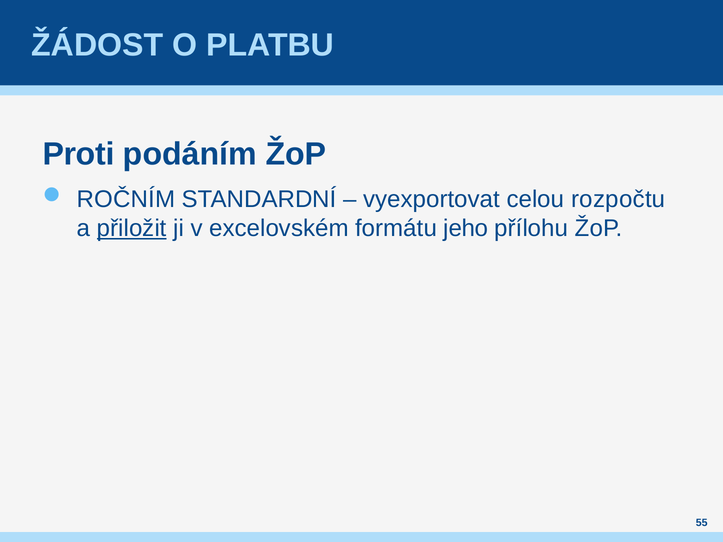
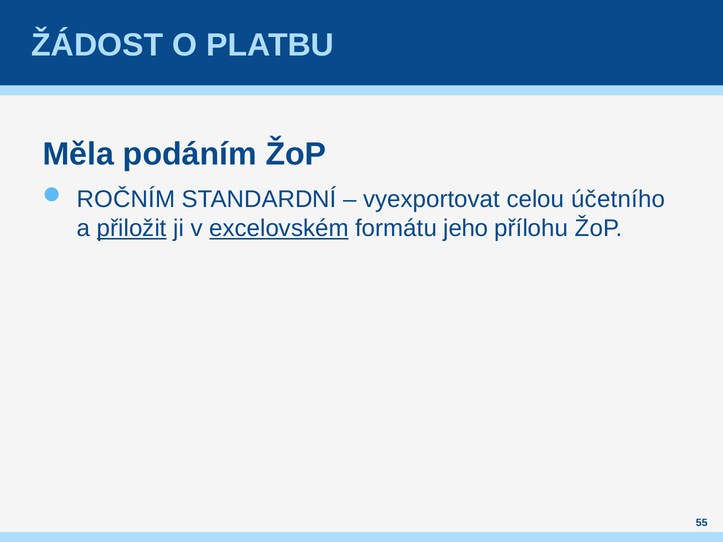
Proti: Proti -> Měla (78, 154)
rozpočtu: rozpočtu -> účetního (618, 199)
excelovském underline: none -> present (279, 228)
